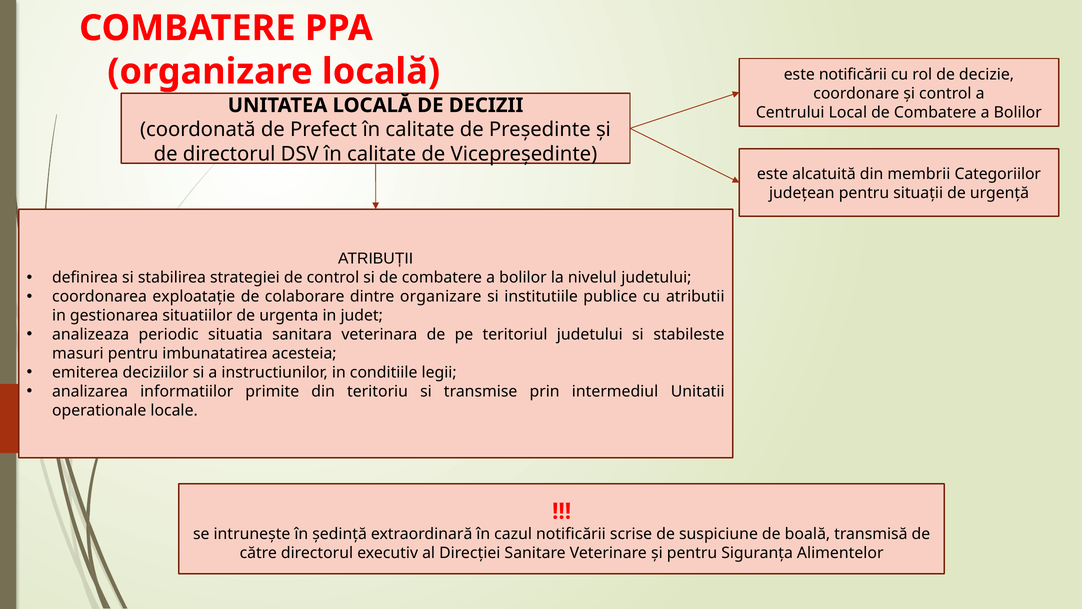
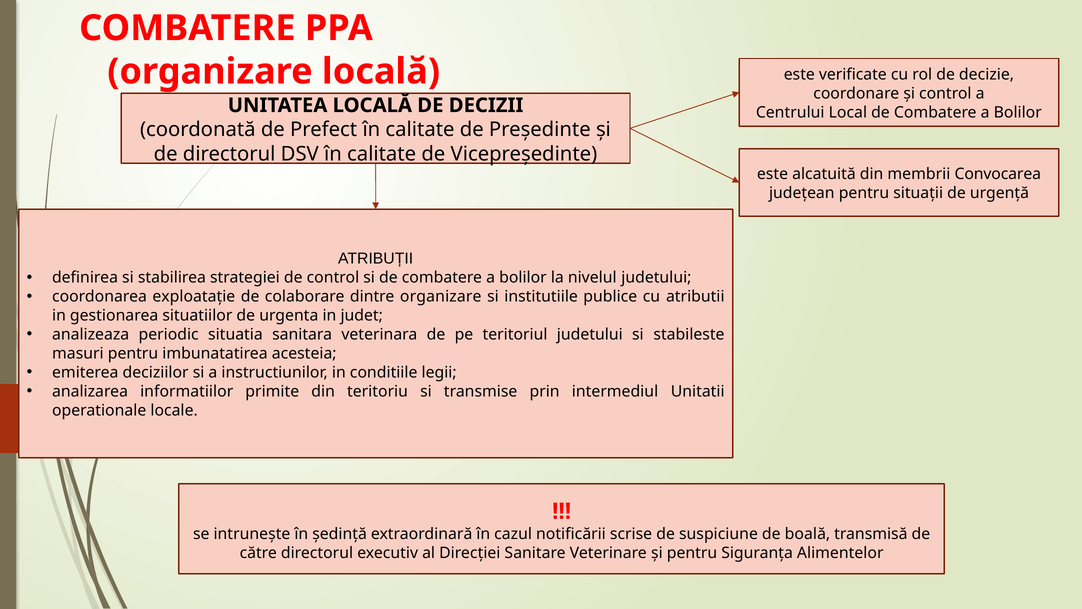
este notificării: notificării -> verificate (853, 74)
Categoriilor: Categoriilor -> Convocarea (998, 174)
